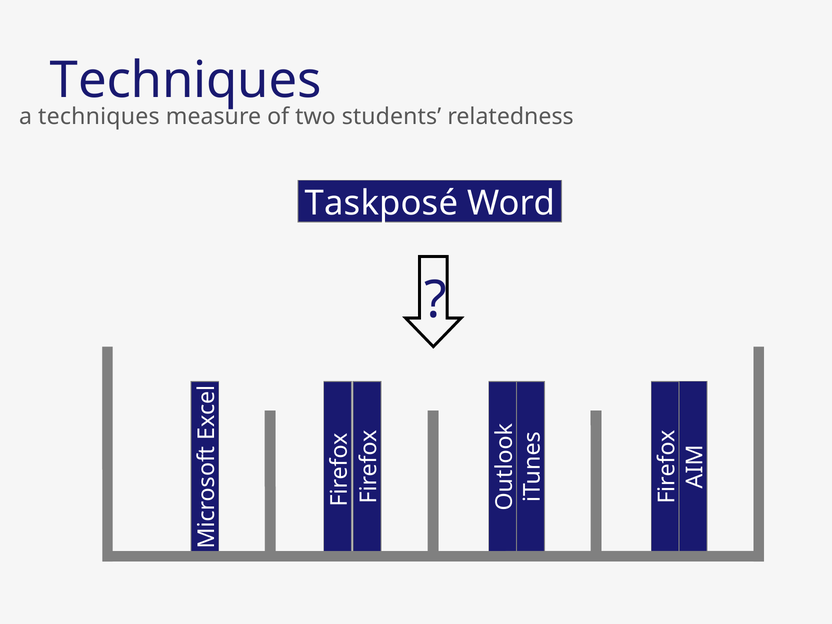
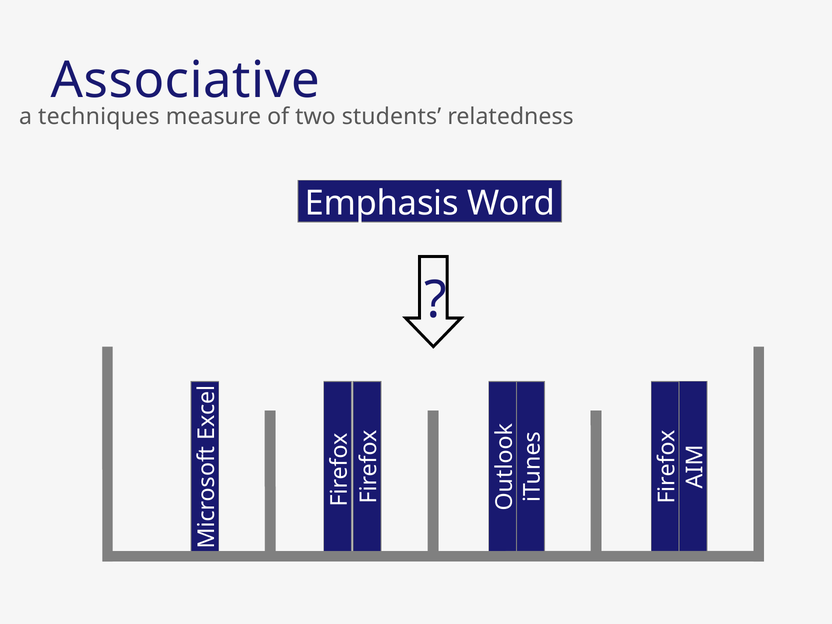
Techniques: Techniques -> Associative (185, 81)
Taskposé: Taskposé -> Emphasis (382, 203)
